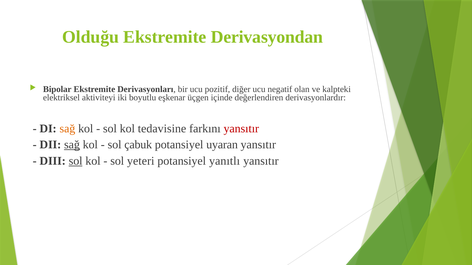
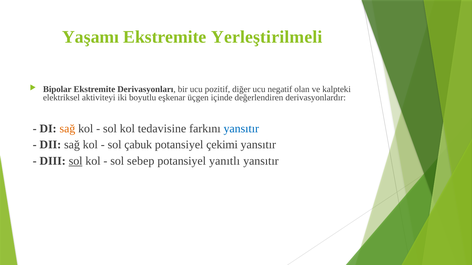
Olduğu: Olduğu -> Yaşamı (91, 37)
Derivasyondan: Derivasyondan -> Yerleştirilmeli (267, 37)
yansıtır colour: red -> blue (241, 129)
sağ underline: present -> none (72, 145)
uyaran: uyaran -> çekimi (222, 145)
yeteri: yeteri -> sebep (141, 161)
